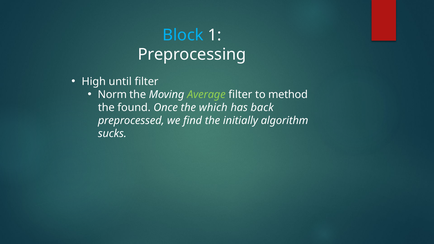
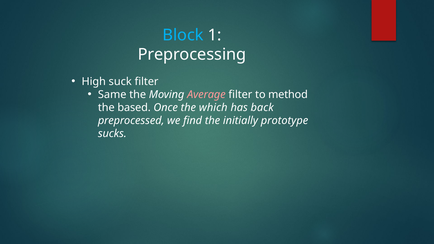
until: until -> suck (120, 81)
Norm: Norm -> Same (112, 94)
Average colour: light green -> pink (206, 94)
found: found -> based (134, 108)
algorithm: algorithm -> prototype (285, 121)
